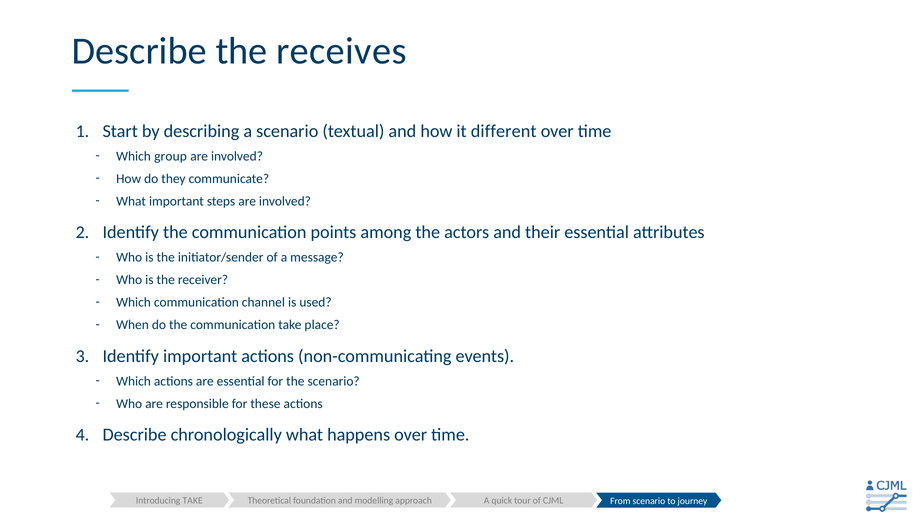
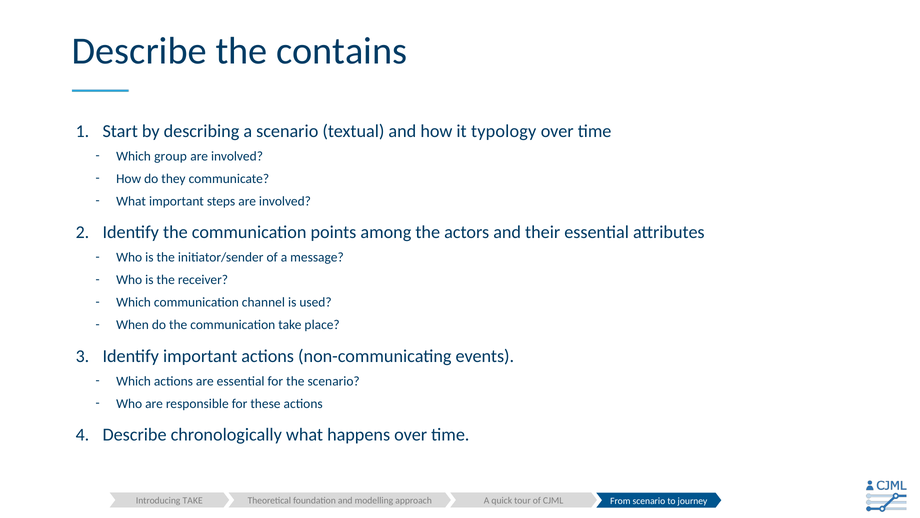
receives: receives -> contains (342, 51)
different: different -> typology (504, 131)
